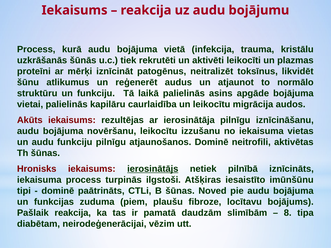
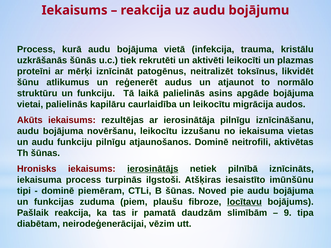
paātrināts: paātrināts -> piemēram (101, 191)
locītavu underline: none -> present (244, 202)
8: 8 -> 9 (288, 213)
